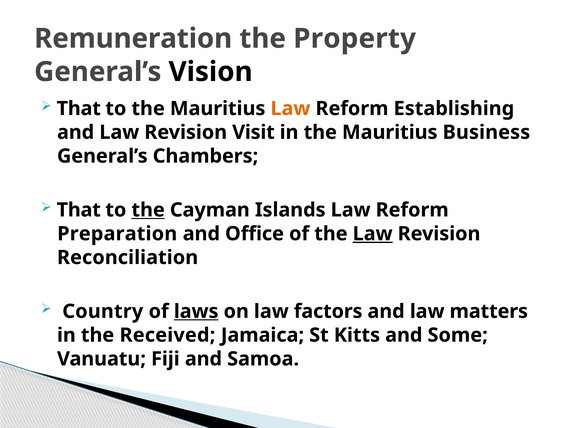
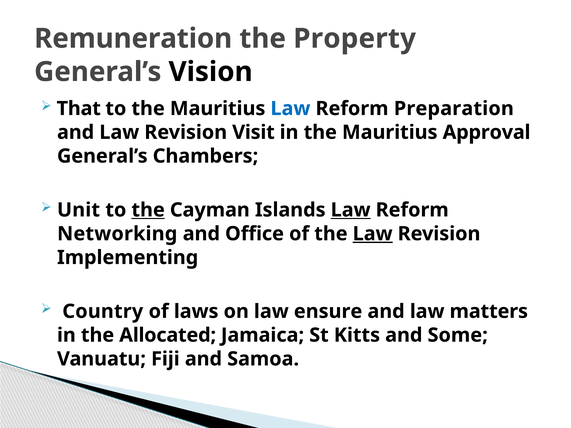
Law colour: orange -> blue (290, 109)
Establishing: Establishing -> Preparation (454, 109)
Business: Business -> Approval (487, 132)
That: That -> Unit (79, 210)
Law underline: none -> present (351, 210)
Preparation: Preparation -> Networking (117, 234)
Reconciliation: Reconciliation -> Implementing (128, 258)
laws underline: present -> none (196, 312)
factors: factors -> ensure (328, 312)
Received: Received -> Allocated (168, 335)
